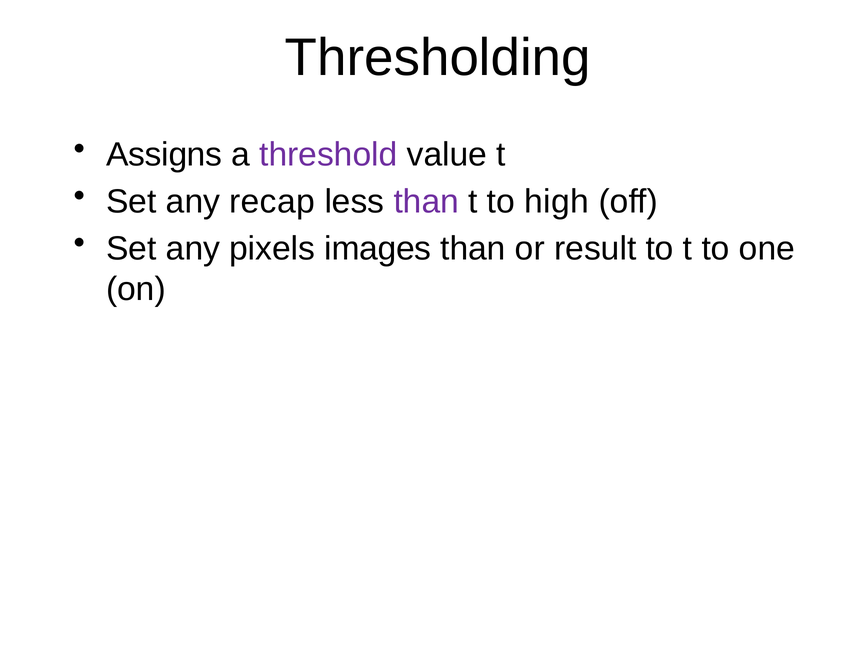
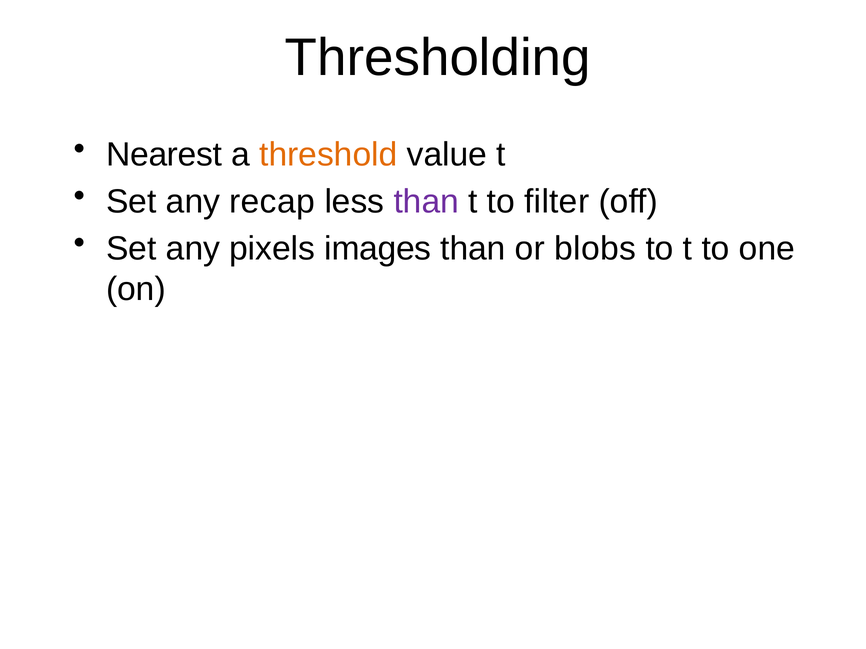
Assigns: Assigns -> Nearest (164, 155)
threshold colour: purple -> orange (328, 155)
high: high -> filter (557, 202)
result: result -> blobs (595, 249)
